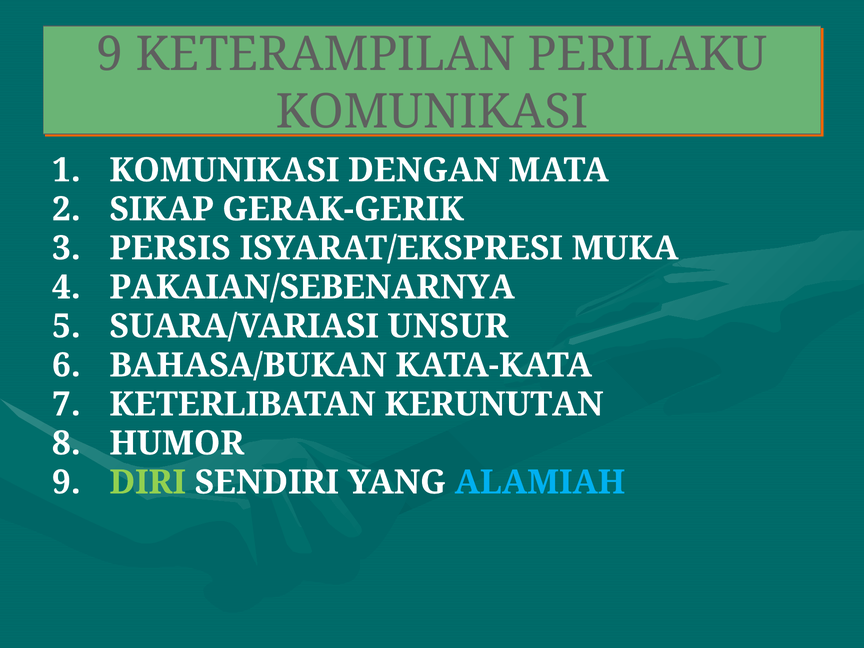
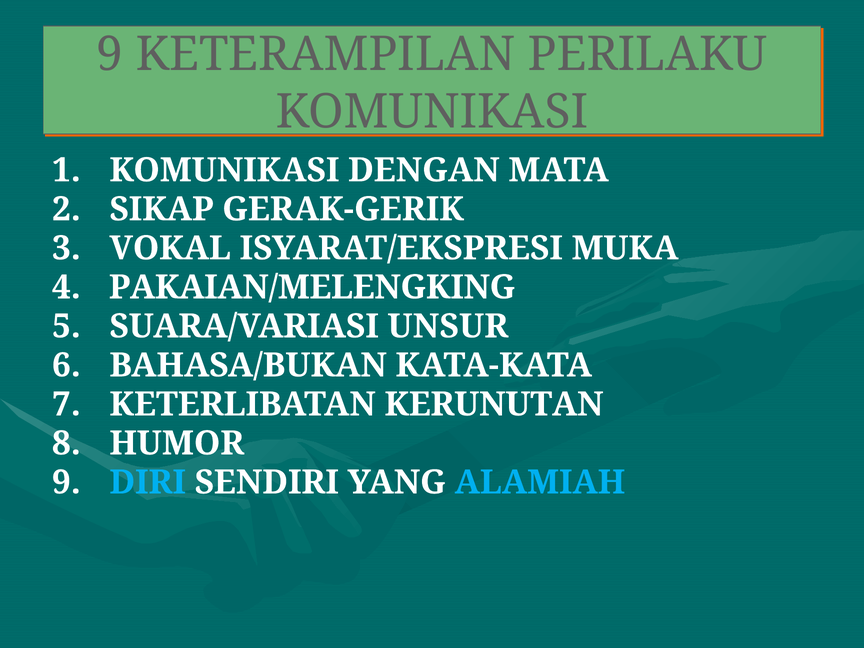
PERSIS: PERSIS -> VOKAL (170, 248)
PAKAIAN/SEBENARNYA: PAKAIAN/SEBENARNYA -> PAKAIAN/MELENGKING (312, 287)
DIRI colour: light green -> light blue (148, 482)
